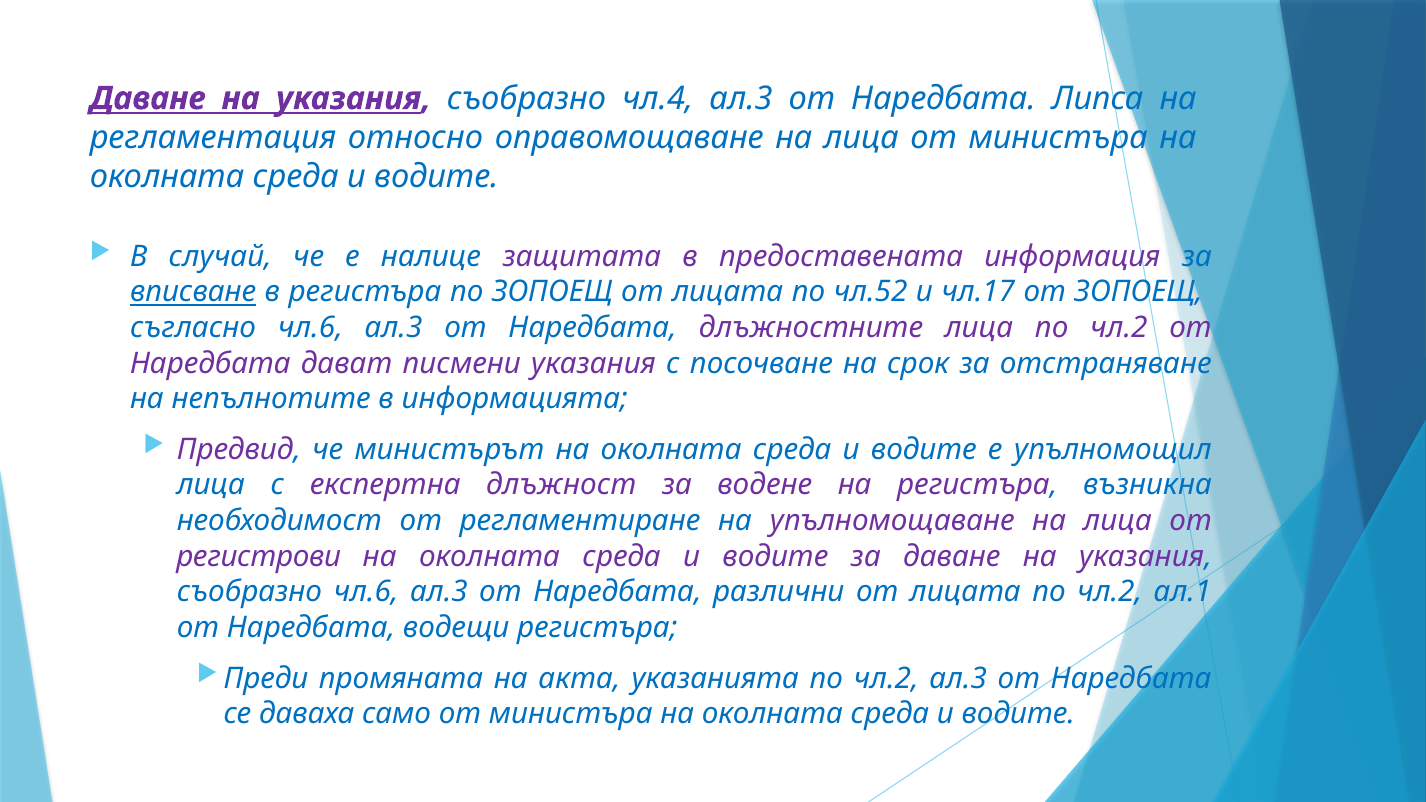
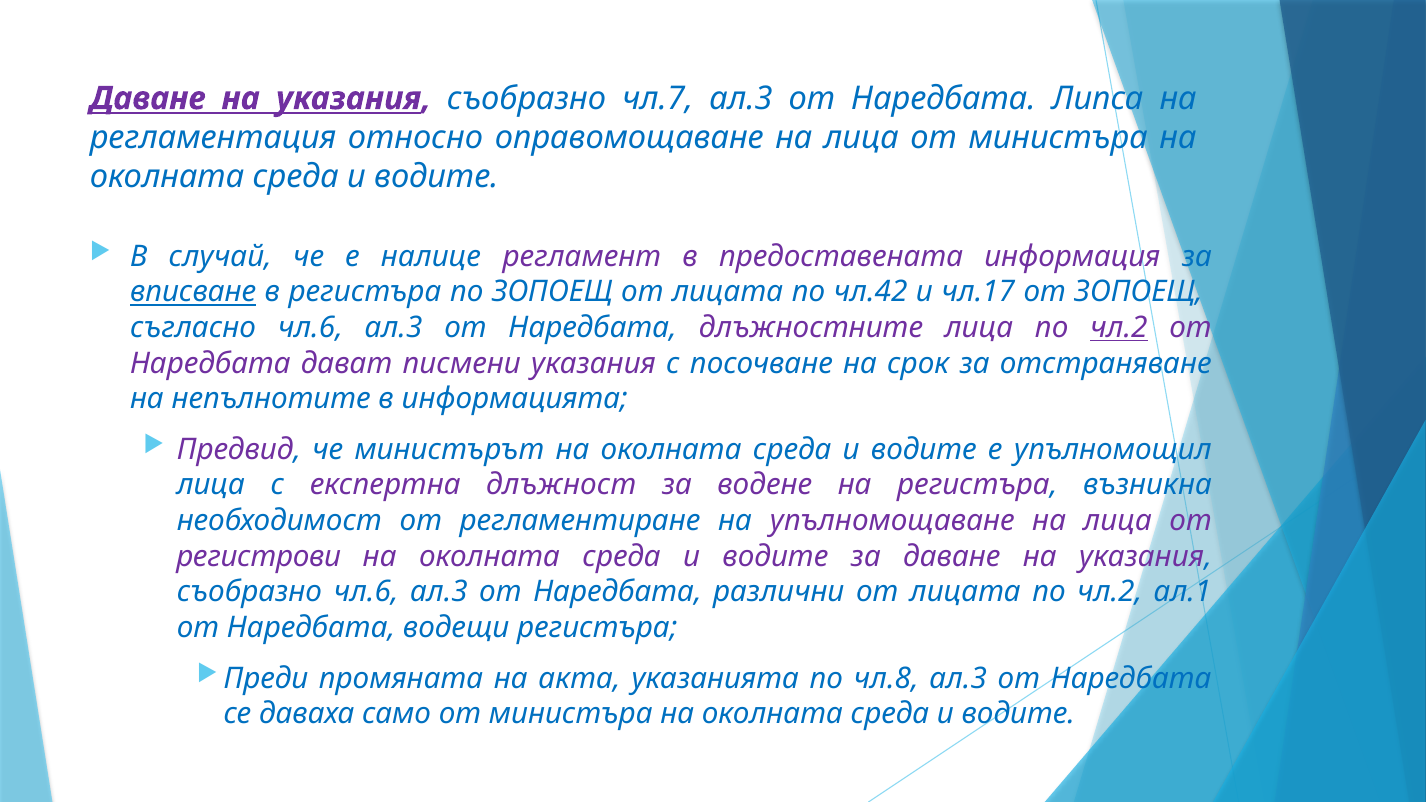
чл.4: чл.4 -> чл.7 (658, 98)
защитата: защитата -> регламент (582, 256)
чл.52: чл.52 -> чл.42 (871, 292)
чл.2 underline: none -> present (1119, 328)
указанията по чл.2: чл.2 -> чл.8 (886, 678)
